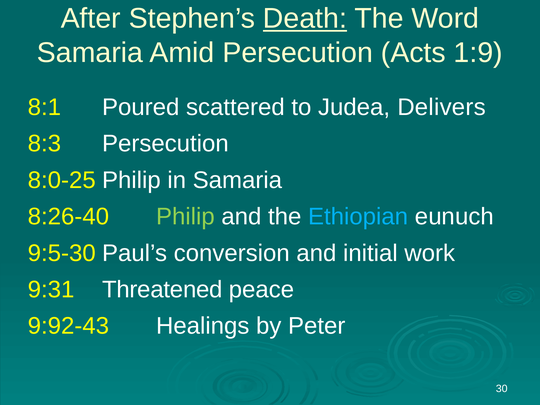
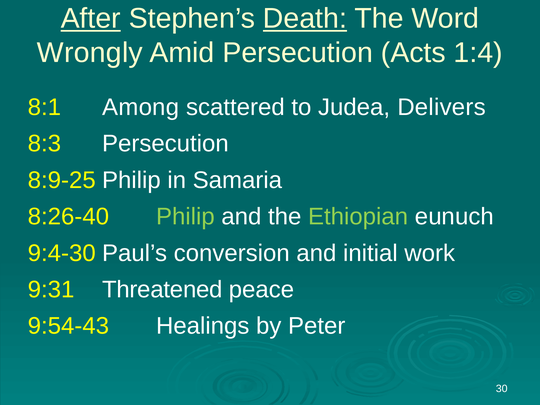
After underline: none -> present (91, 19)
Samaria: Samaria -> Wrongly (90, 53)
1:9: 1:9 -> 1:4 (478, 53)
Poured: Poured -> Among (141, 107)
8:0-25: 8:0-25 -> 8:9-25 (62, 180)
Ethiopian colour: light blue -> light green (358, 217)
9:5-30: 9:5-30 -> 9:4-30 (62, 253)
9:92-43: 9:92-43 -> 9:54-43 (69, 326)
